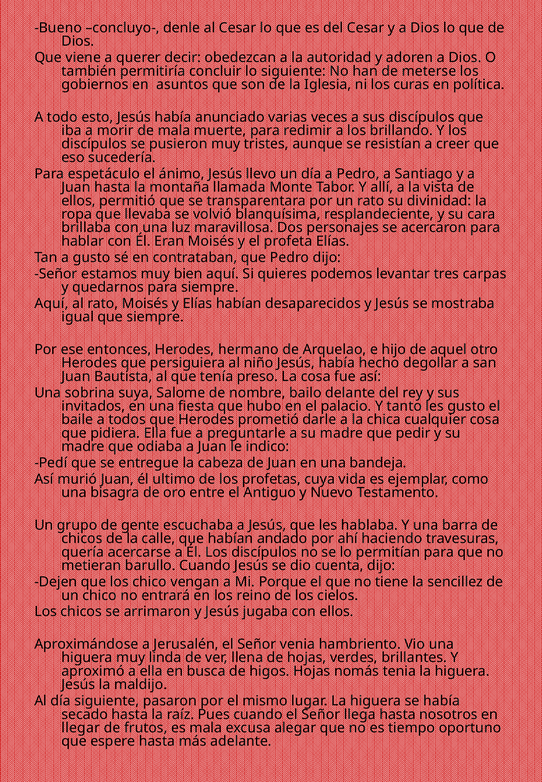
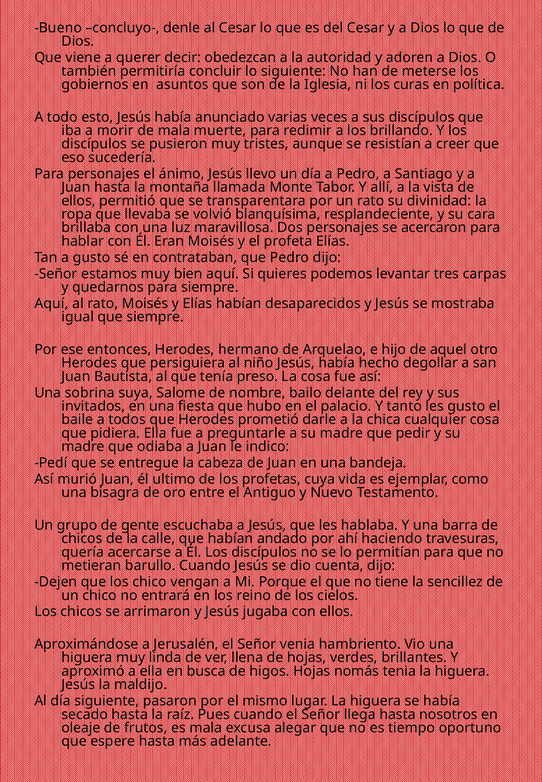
Para espetáculo: espetáculo -> personajes (104, 174)
llegar: llegar -> oleaje (81, 729)
